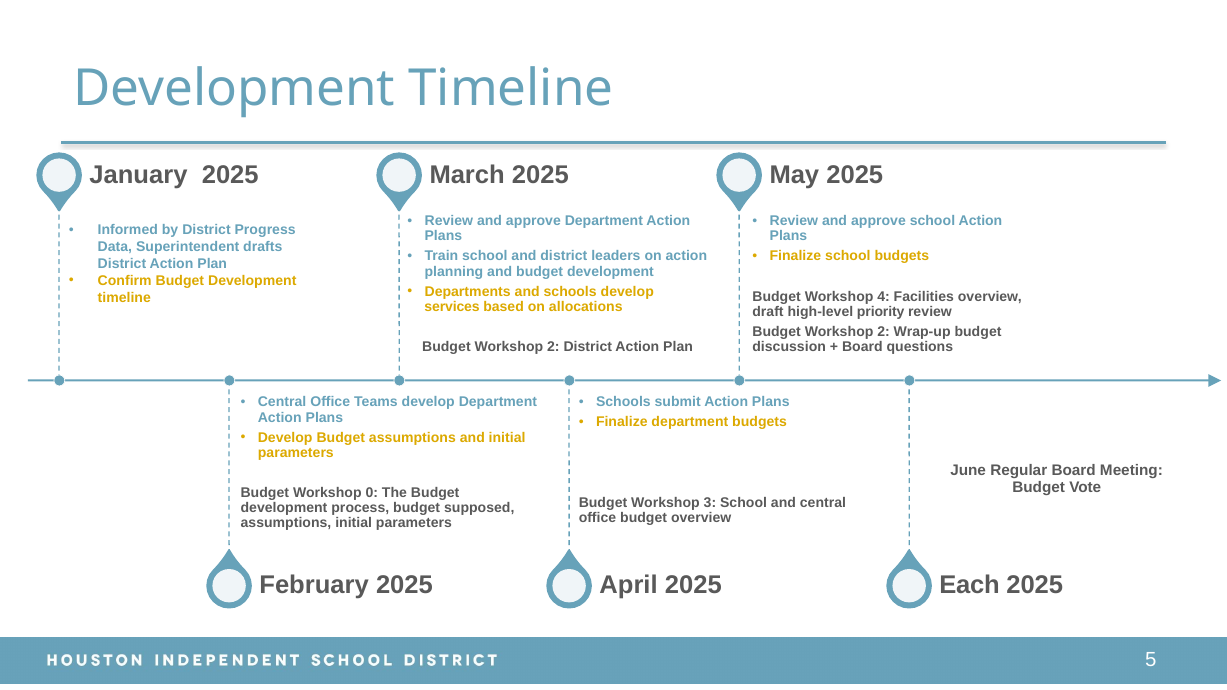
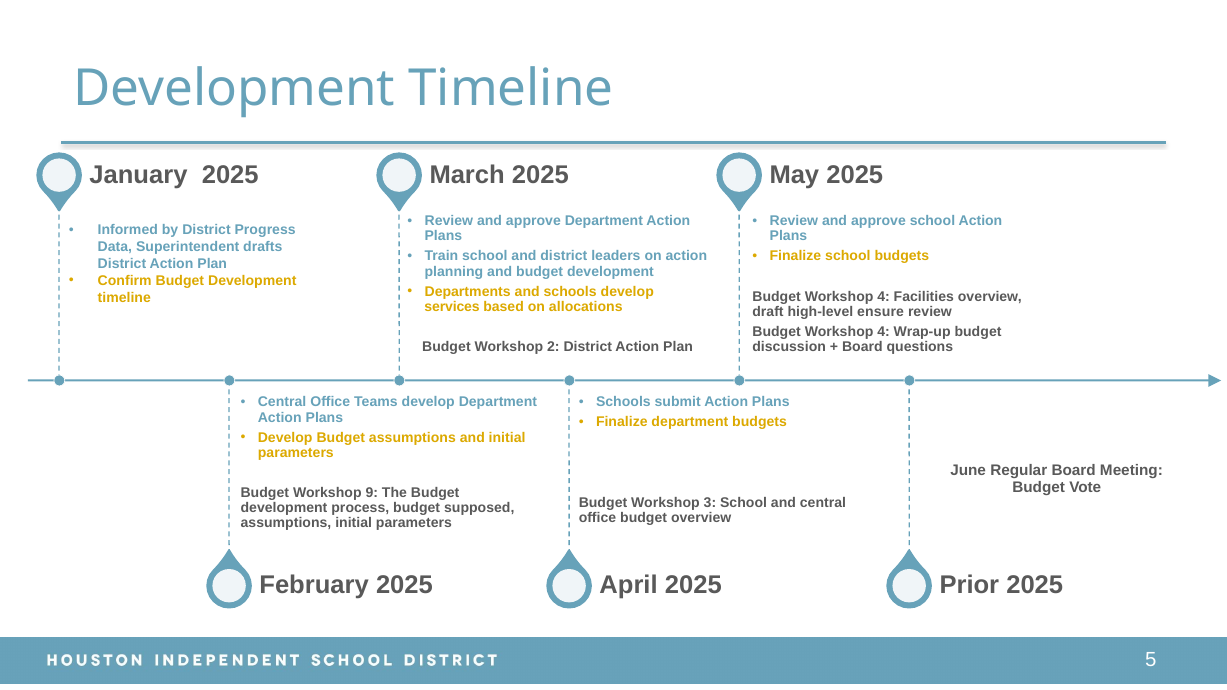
priority: priority -> ensure (881, 312)
2: 2 -> 4 (884, 332)
0: 0 -> 9 (372, 493)
Each: Each -> Prior (969, 586)
